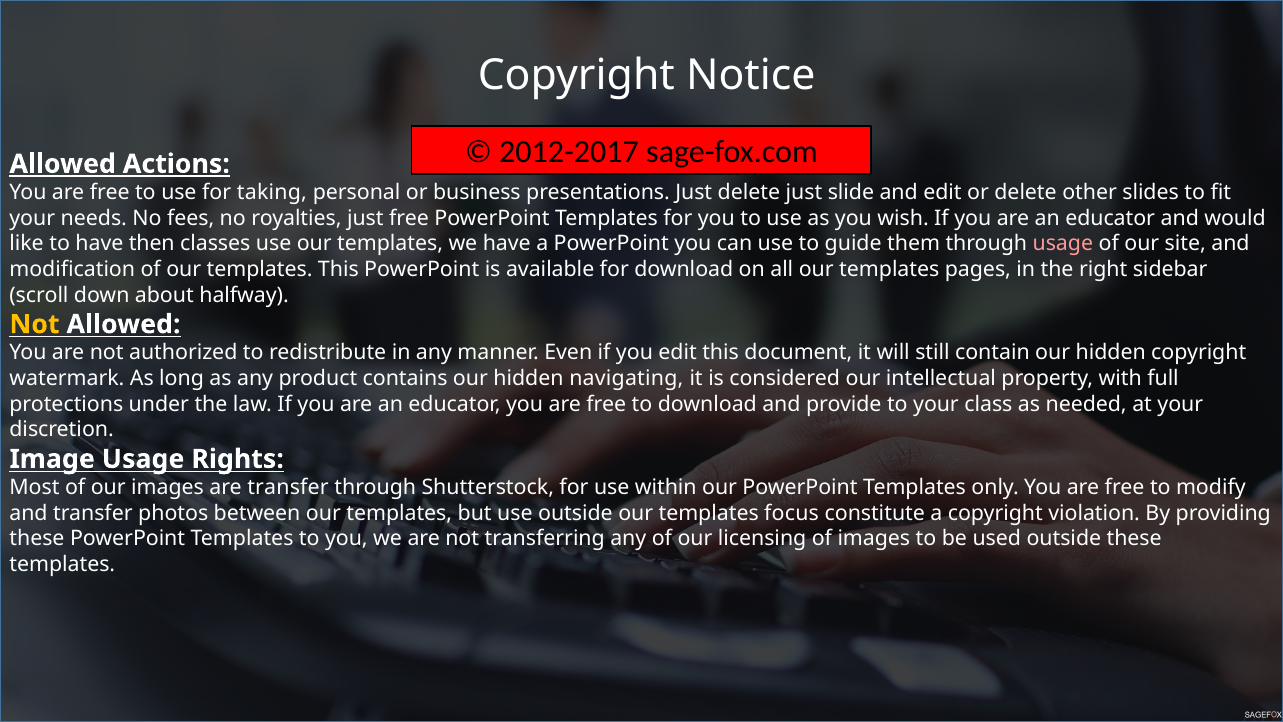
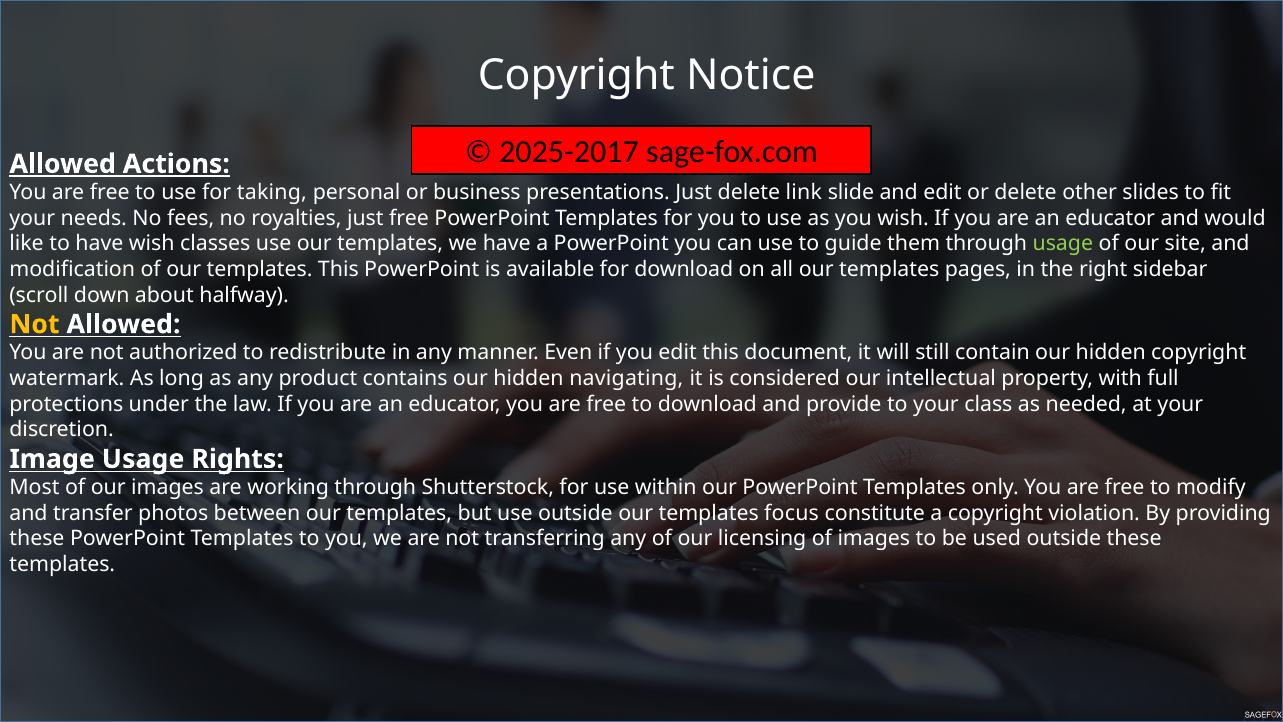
2012-2017: 2012-2017 -> 2025-2017 (569, 152)
delete just: just -> link (804, 192)
have then: then -> wish (152, 244)
usage colour: pink -> light green (1063, 244)
are transfer: transfer -> working (288, 487)
